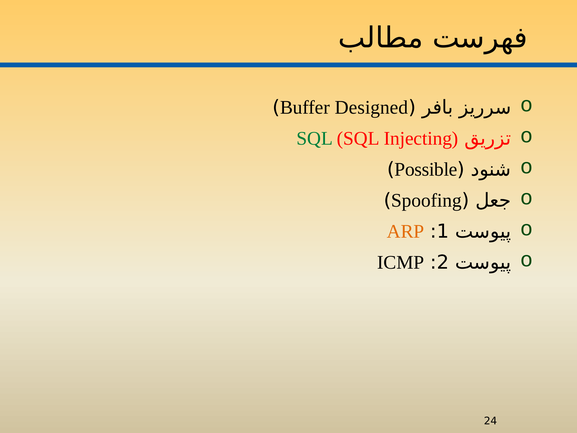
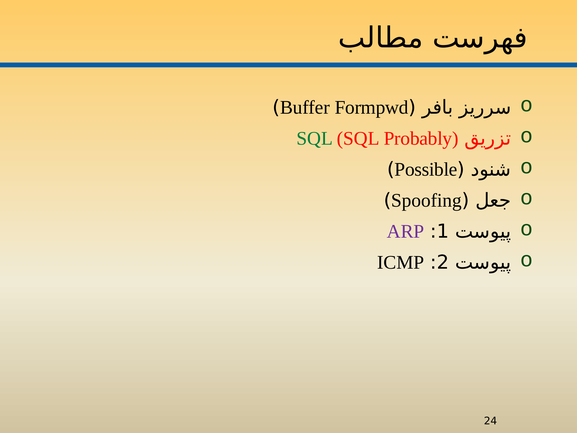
Designed: Designed -> Formpwd (372, 107)
Injecting: Injecting -> Probably (421, 138)
ARP colour: orange -> purple (406, 231)
